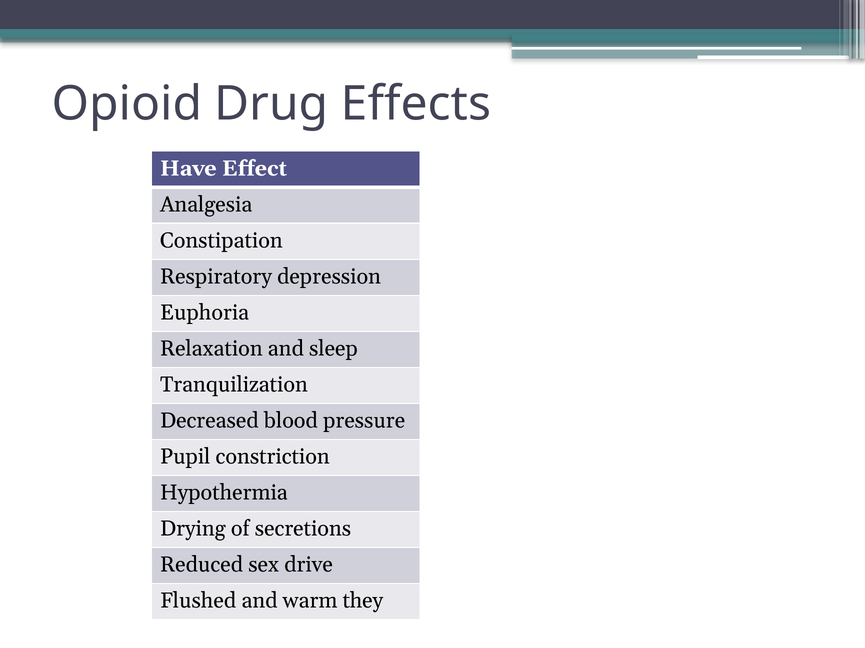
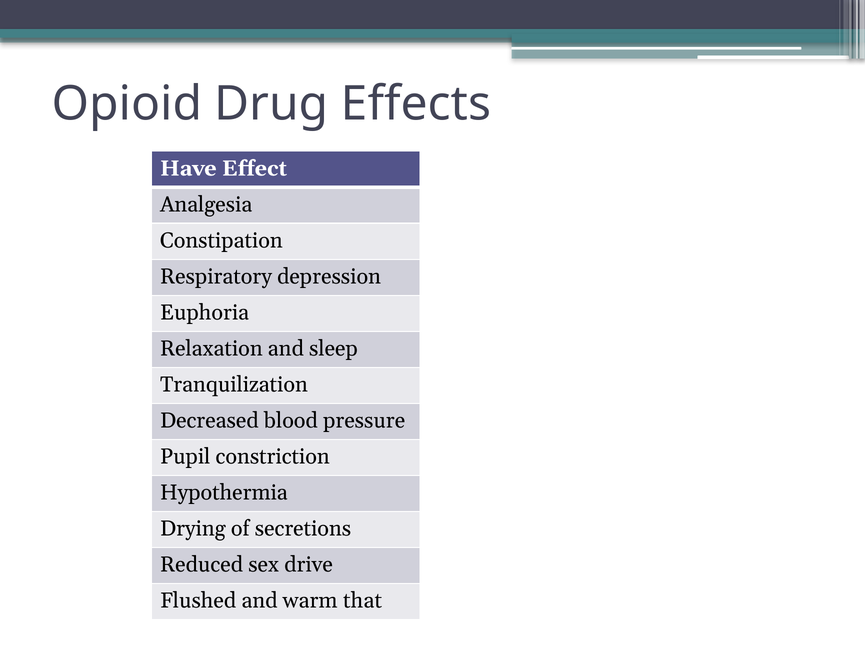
they: they -> that (363, 601)
